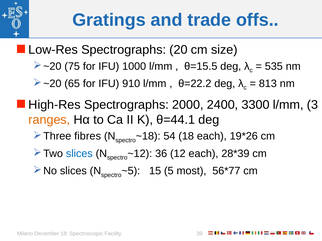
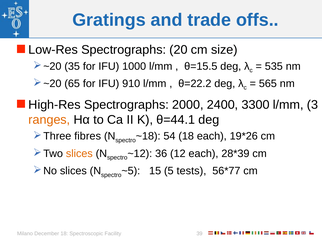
75: 75 -> 35 (72, 66)
813: 813 -> 565 (268, 84)
slices colour: blue -> orange (79, 154)
most: most -> tests (191, 171)
